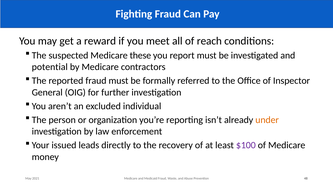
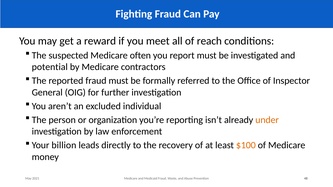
these: these -> often (140, 55)
issued: issued -> billion (64, 145)
$100 colour: purple -> orange (246, 145)
